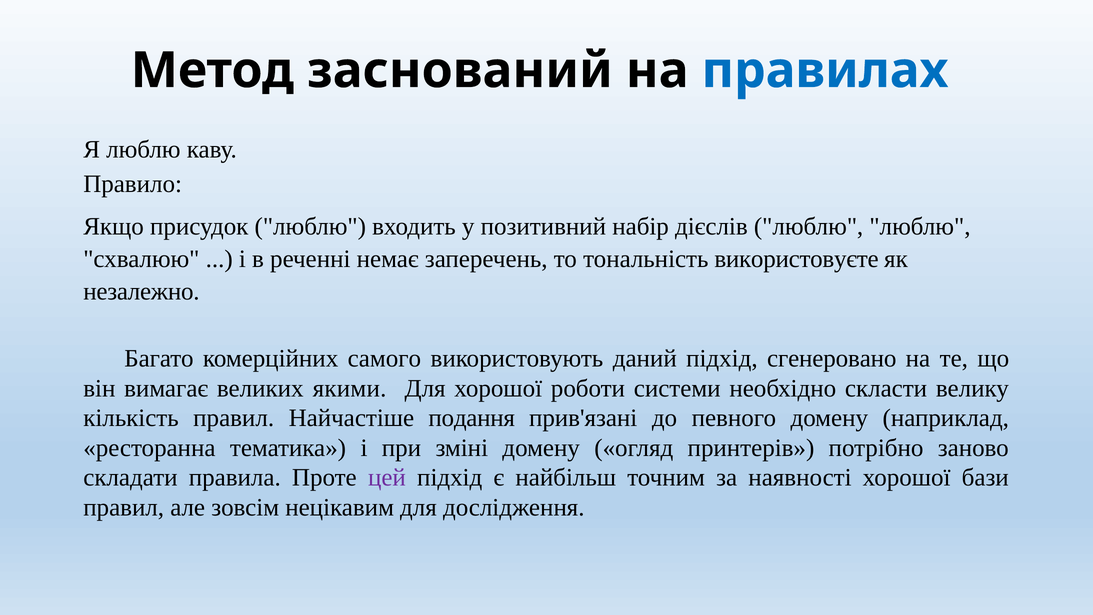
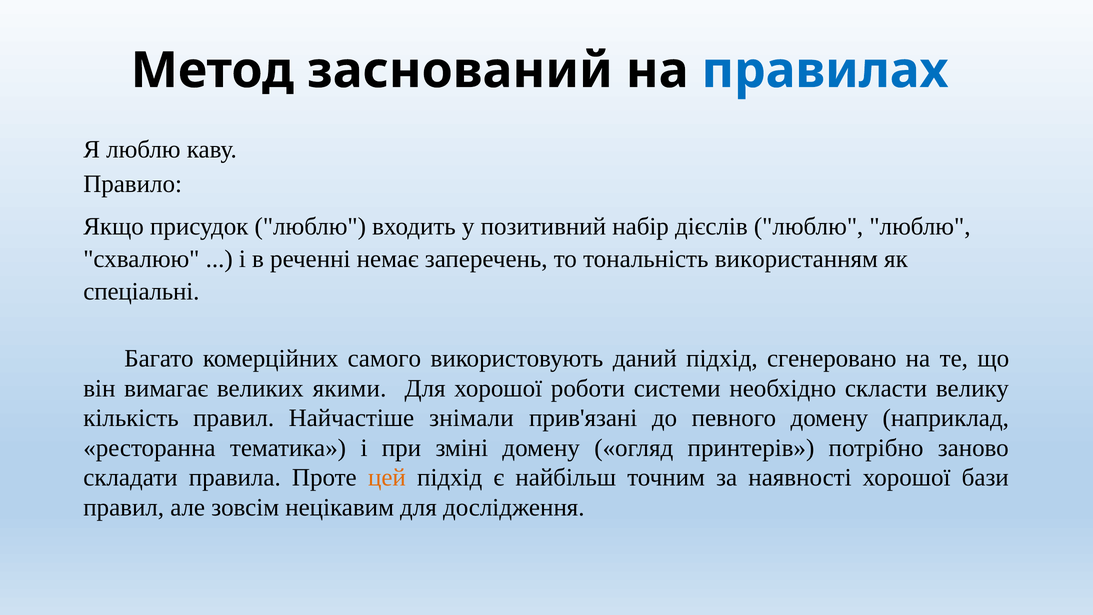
використовуєте: використовуєте -> використанням (796, 259)
незалежно: незалежно -> спеціальні (141, 291)
подання: подання -> знімали (471, 418)
цей colour: purple -> orange (387, 477)
